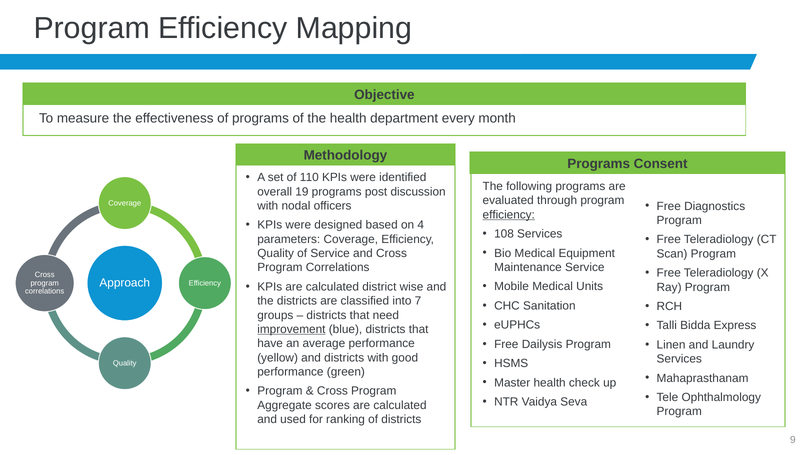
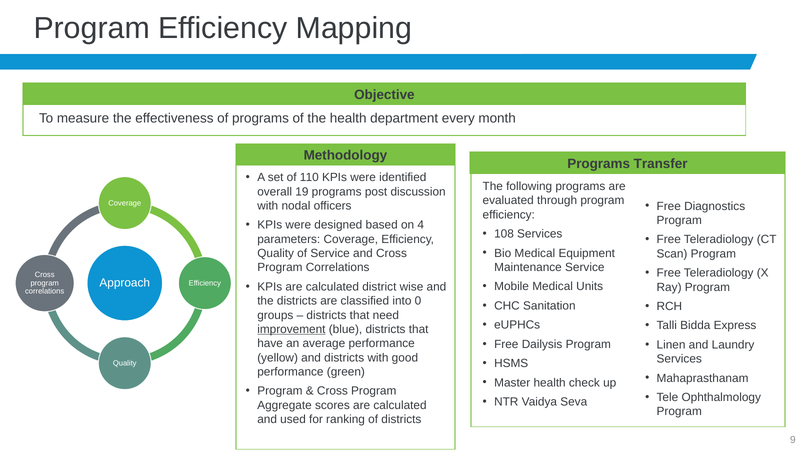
Consent: Consent -> Transfer (661, 164)
efficiency underline: present -> none (509, 215)
7: 7 -> 0 (418, 301)
